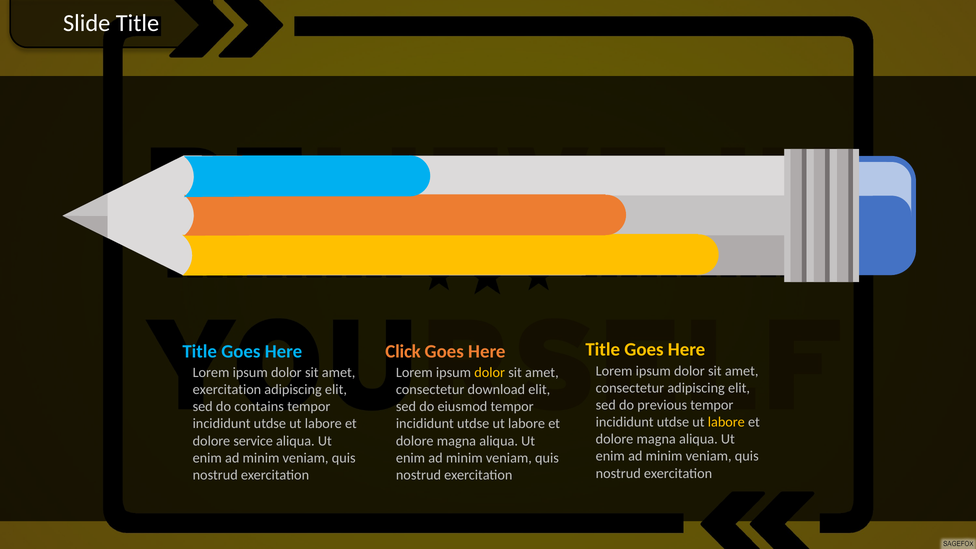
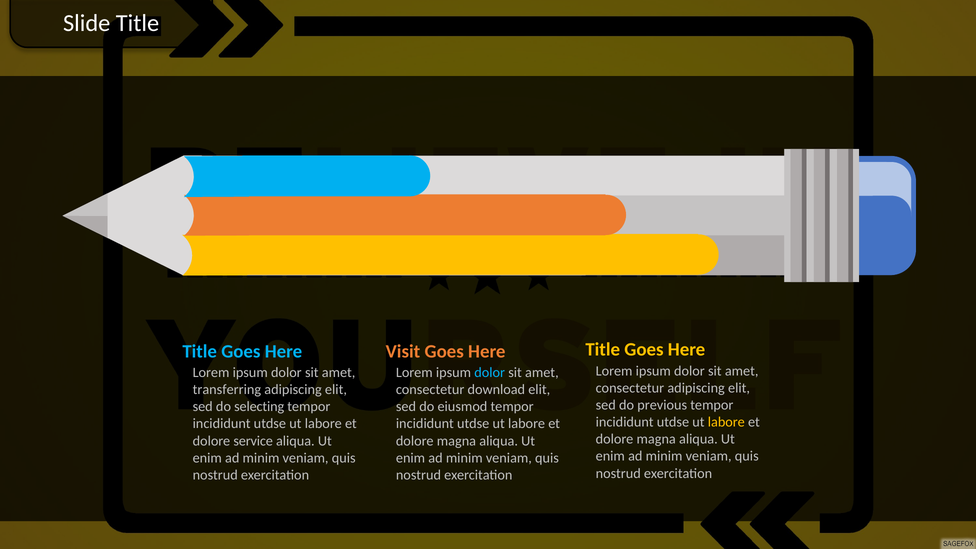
Click: Click -> Visit (403, 351)
dolor colour: yellow -> light blue (490, 372)
exercitation: exercitation -> transferring (227, 390)
contains: contains -> selecting (259, 407)
